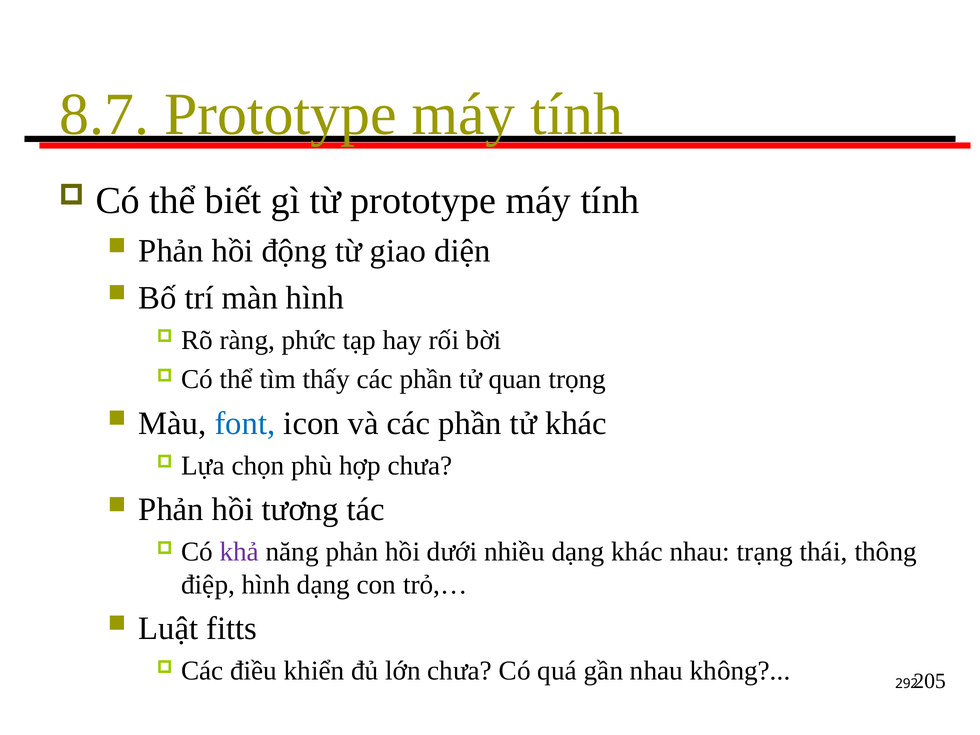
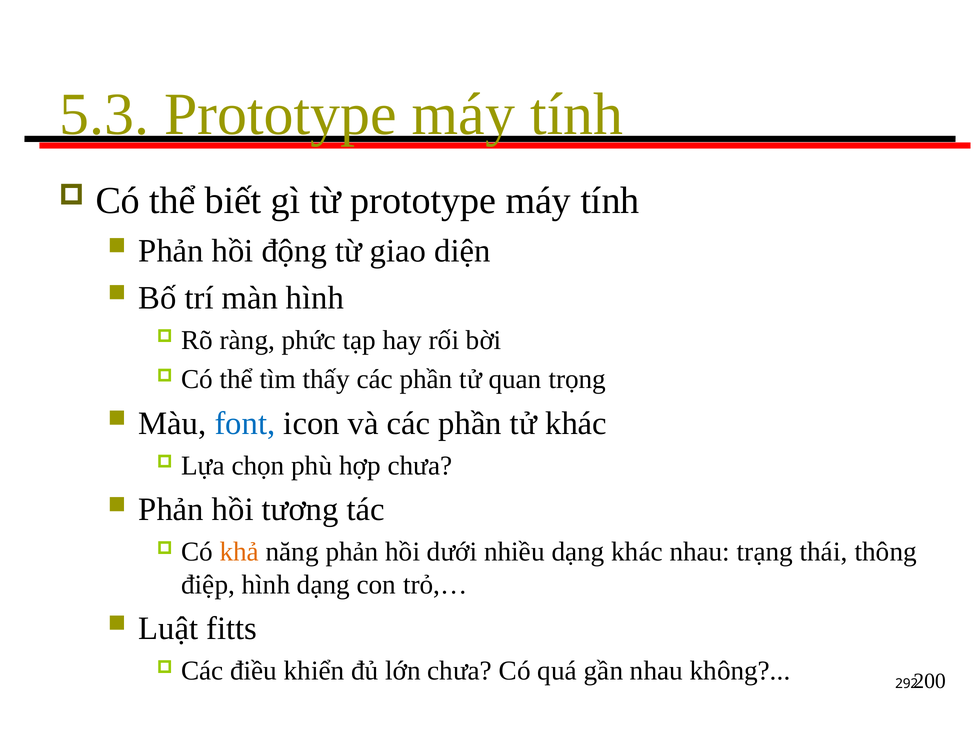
8.7: 8.7 -> 5.3 (104, 114)
khả colour: purple -> orange (239, 552)
205: 205 -> 200 (930, 681)
